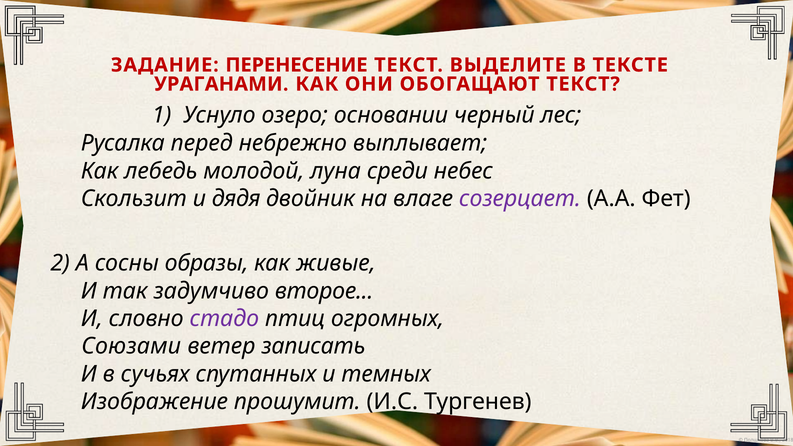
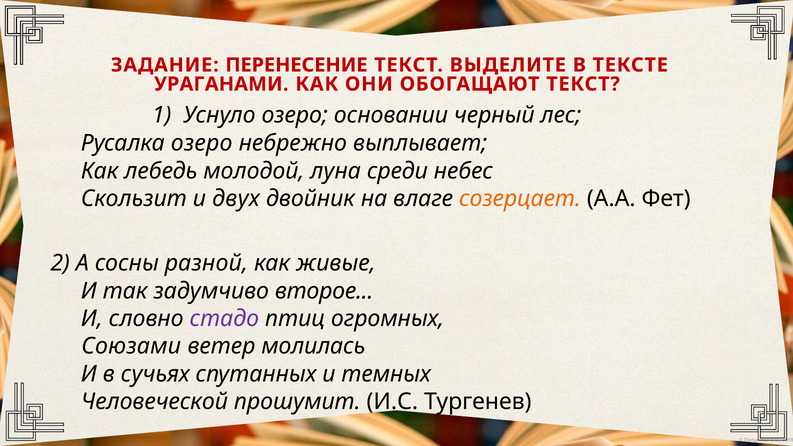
Русалка перед: перед -> озеро (202, 143)
дядя: дядя -> двух (236, 199)
созерцает colour: purple -> orange (520, 199)
образы: образы -> разной (206, 263)
записать: записать -> молилась (313, 346)
Изображение: Изображение -> Человеческой (154, 402)
